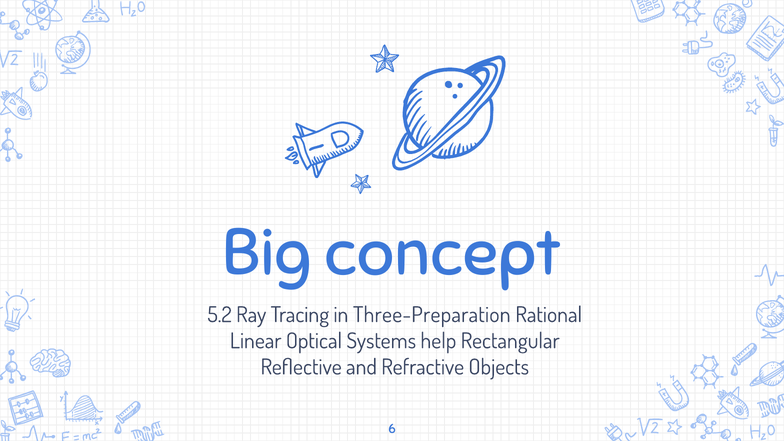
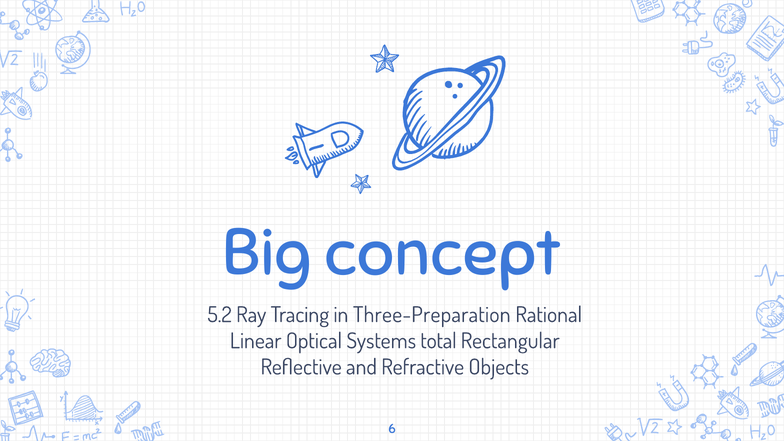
help: help -> total (438, 341)
